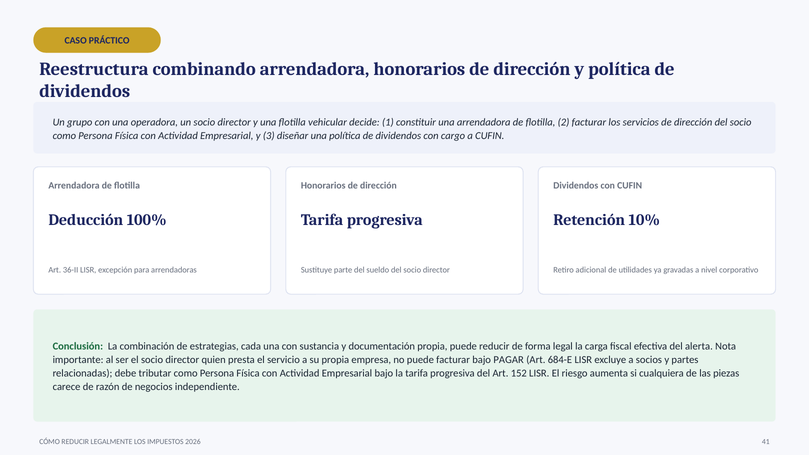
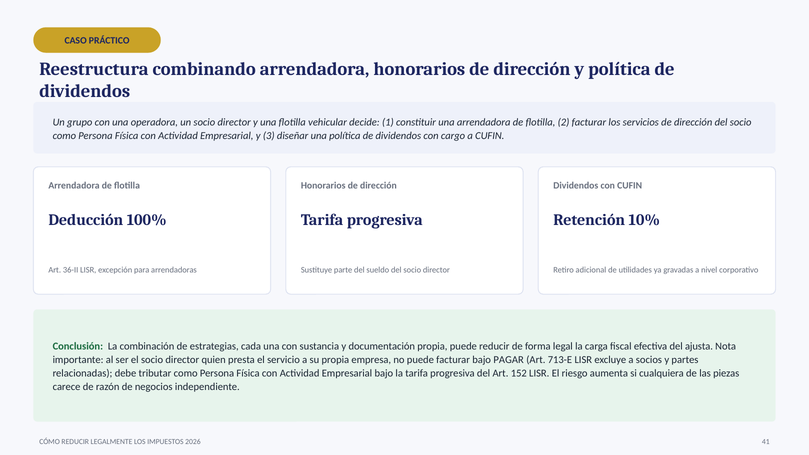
alerta: alerta -> ajusta (699, 347)
684-E: 684-E -> 713-E (560, 360)
